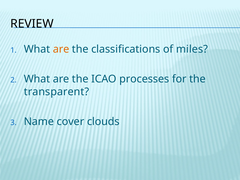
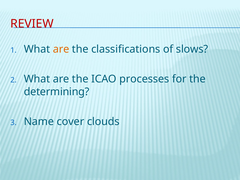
REVIEW colour: black -> red (32, 24)
miles: miles -> slows (192, 49)
transparent: transparent -> determining (57, 92)
